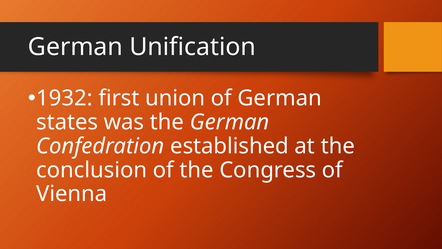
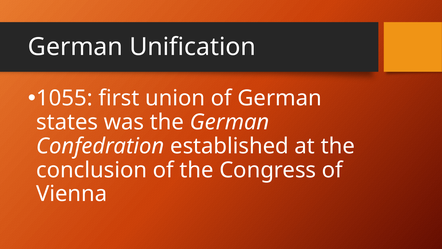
1932: 1932 -> 1055 (64, 98)
